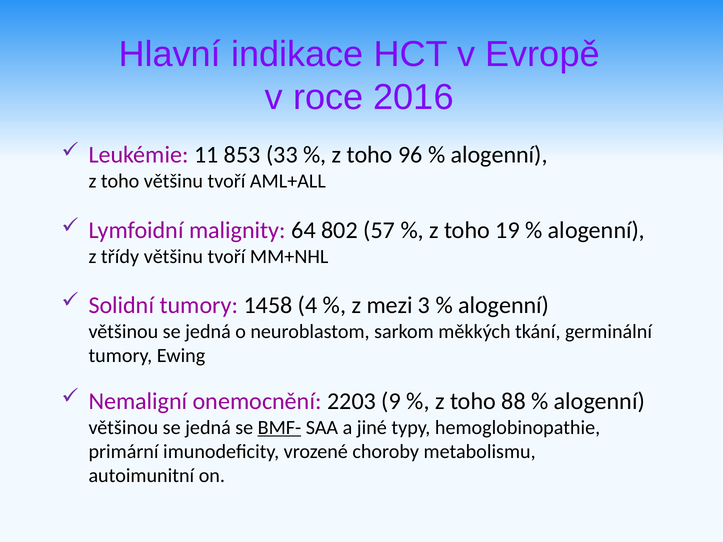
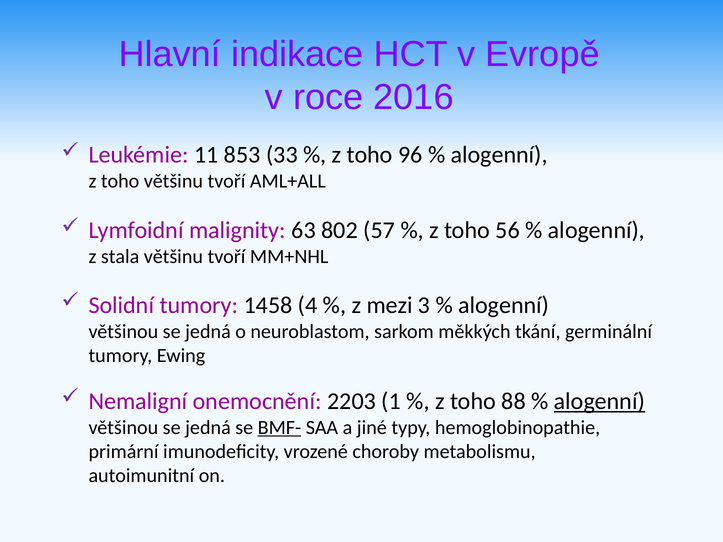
64: 64 -> 63 (304, 231)
19: 19 -> 56 (508, 231)
třídy: třídy -> stala (120, 257)
9: 9 -> 1 (391, 401)
alogenní underline: none -> present (599, 401)
